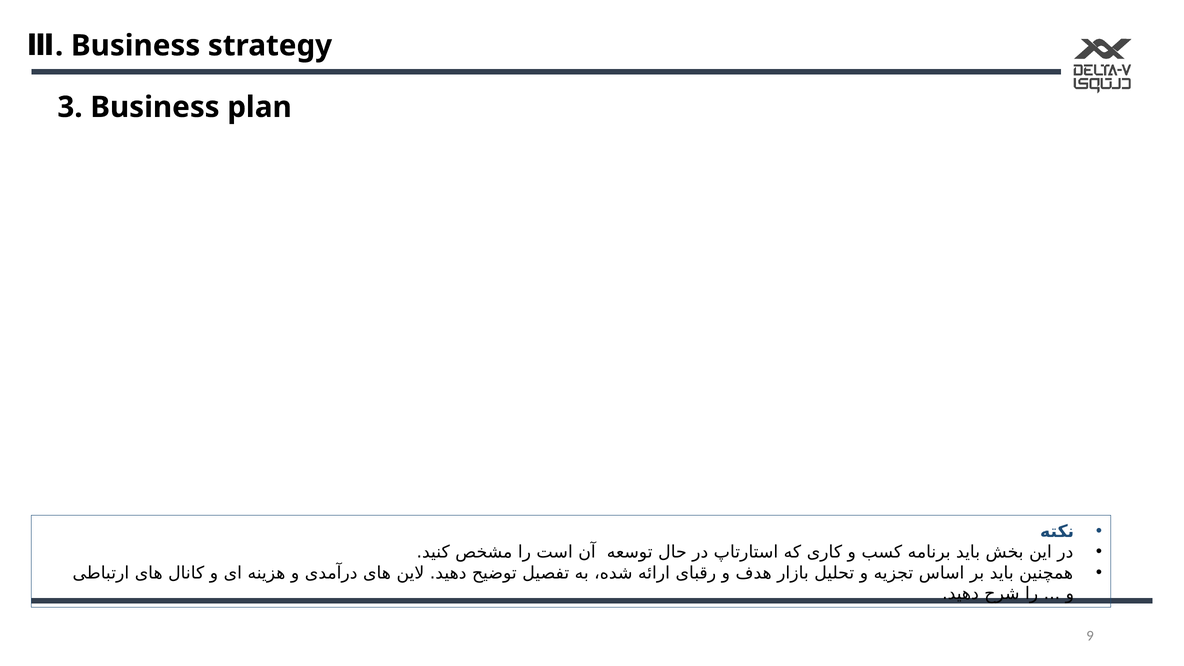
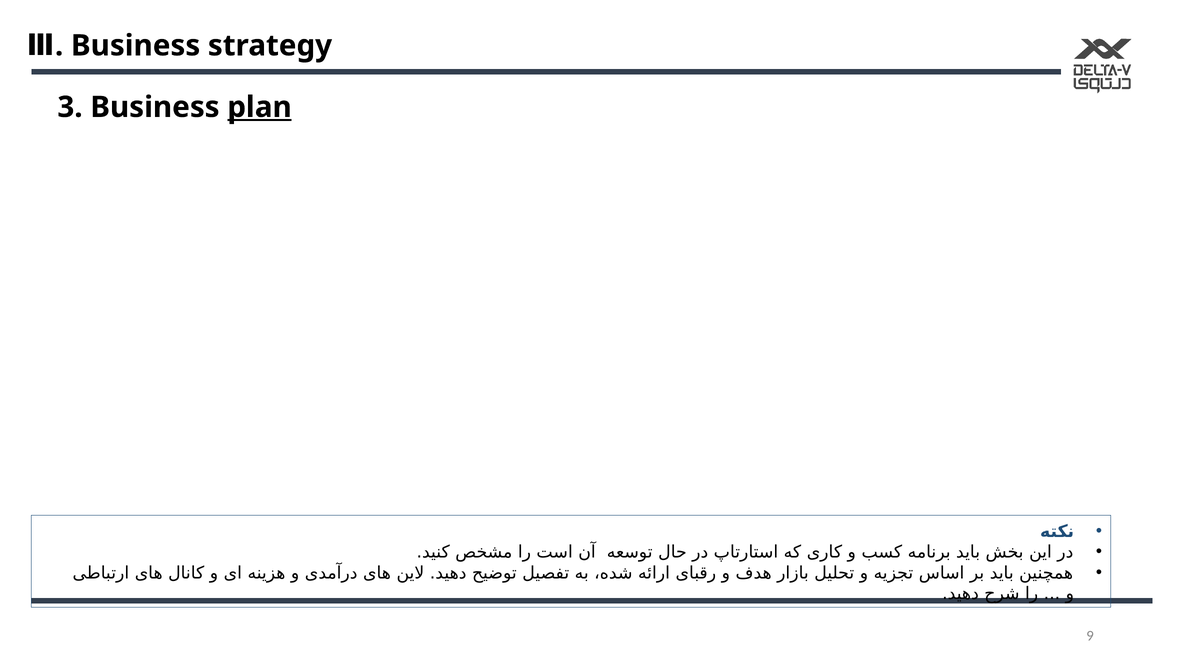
plan underline: none -> present (260, 107)
